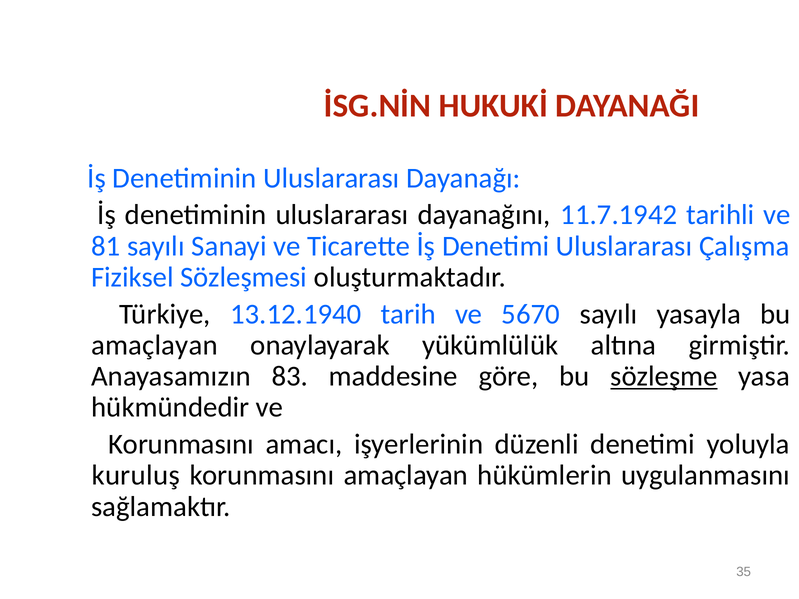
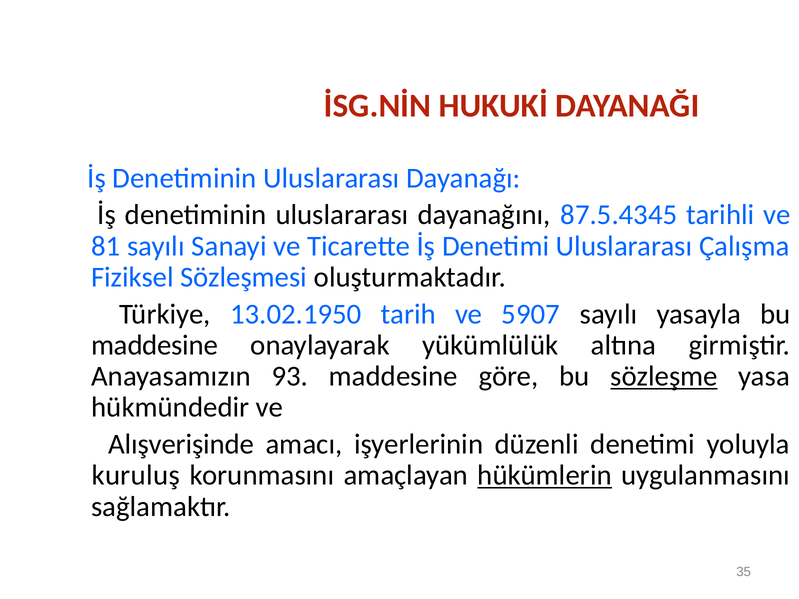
11.7.1942: 11.7.1942 -> 87.5.4345 (619, 215)
13.12.1940: 13.12.1940 -> 13.02.1950 (296, 314)
5670: 5670 -> 5907 (531, 314)
amaçlayan: amaçlayan -> maddesine (155, 345)
83: 83 -> 93 (290, 376)
Korunmasını: Korunmasını -> Alışverişinde (181, 444)
hükümlerin underline: none -> present (545, 476)
